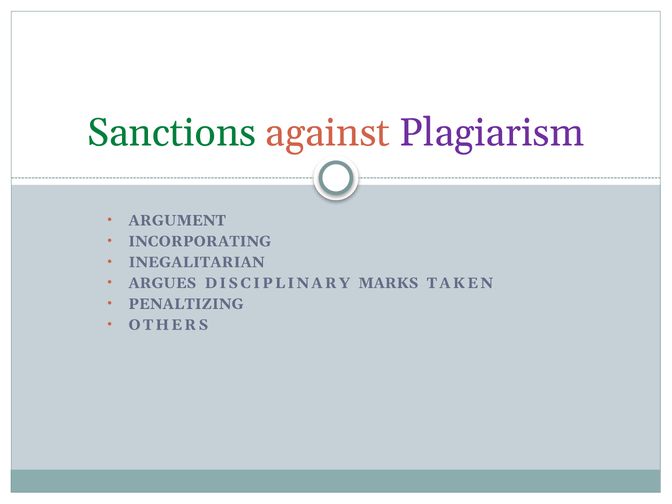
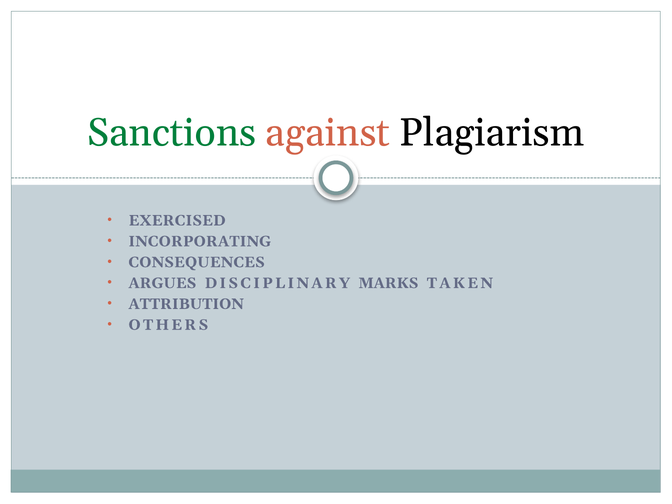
Plagiarism colour: purple -> black (492, 133)
ARGUMENT: ARGUMENT -> EXERCISED (177, 220)
INEGALITARIAN: INEGALITARIAN -> CONSEQUENCES (197, 262)
PENALTIZING: PENALTIZING -> ATTRIBUTION (186, 304)
